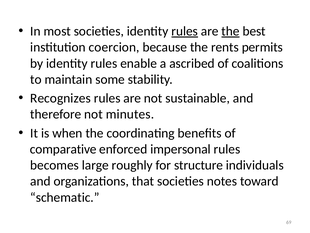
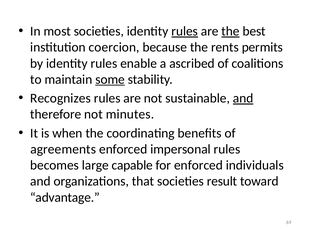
some underline: none -> present (110, 79)
and underline: none -> present (243, 98)
comparative: comparative -> agreements (63, 149)
roughly: roughly -> capable (132, 165)
for structure: structure -> enforced (198, 165)
notes: notes -> result (222, 181)
schematic: schematic -> advantage (65, 197)
